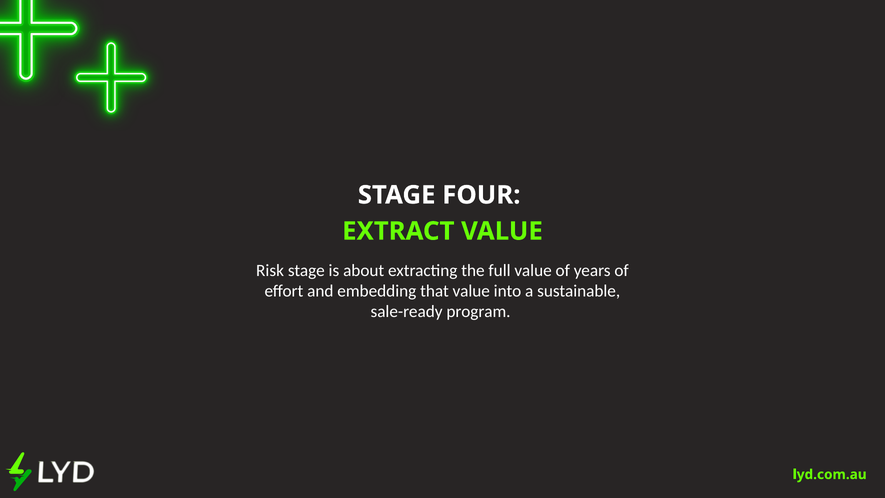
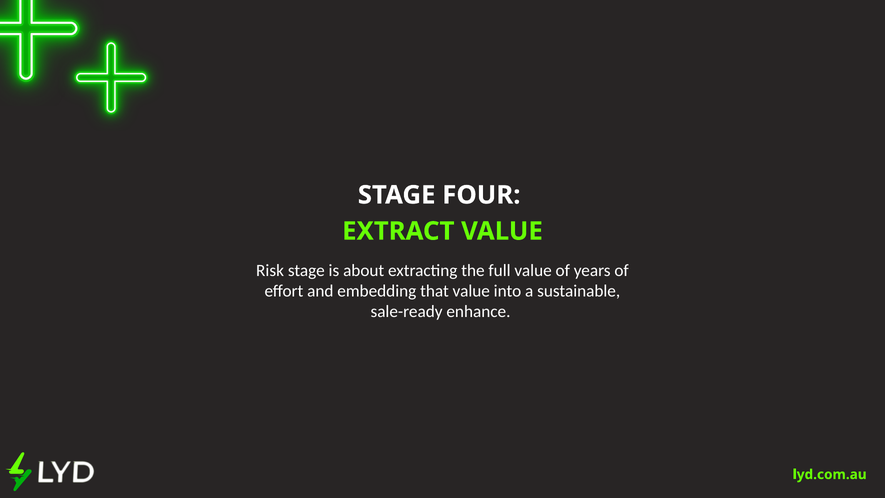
program: program -> enhance (478, 312)
